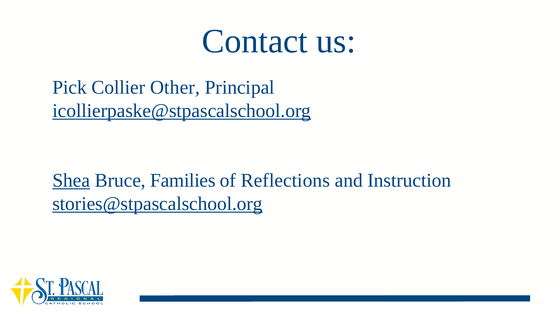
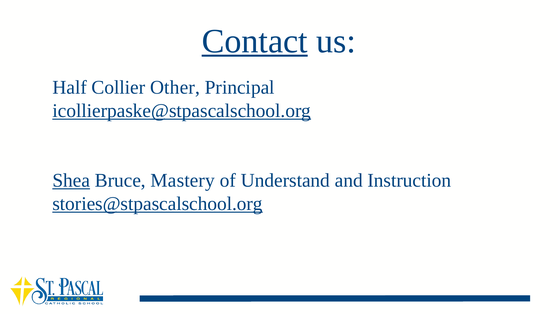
Contact underline: none -> present (255, 41)
Pick: Pick -> Half (70, 87)
Families: Families -> Mastery (183, 180)
Reflections: Reflections -> Understand (285, 180)
